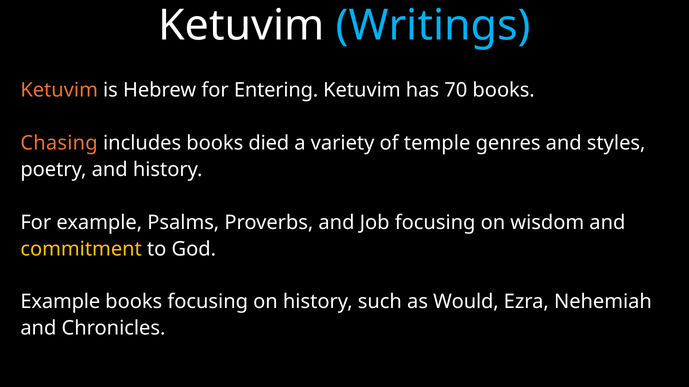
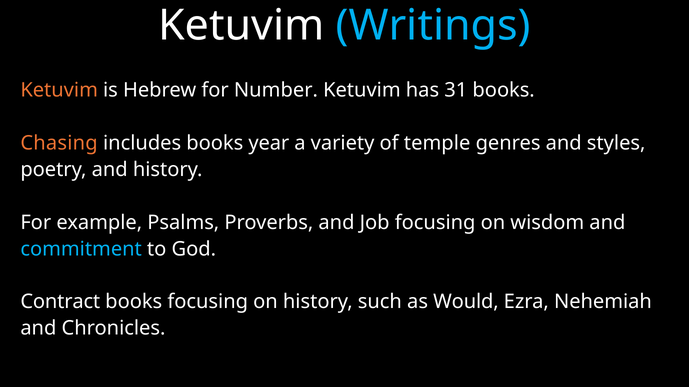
Entering: Entering -> Number (276, 90)
70: 70 -> 31 (456, 90)
died: died -> year (269, 143)
commitment colour: yellow -> light blue (81, 249)
Example: Example -> Contract (60, 302)
